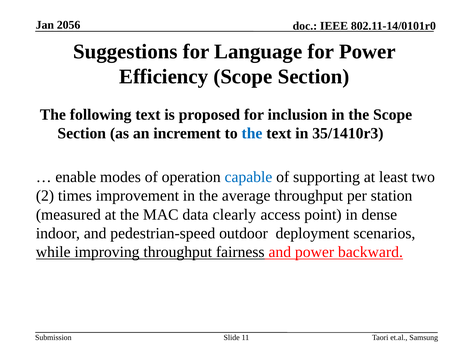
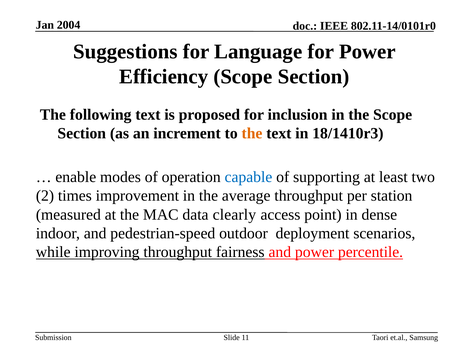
2056: 2056 -> 2004 (69, 25)
the colour: blue -> orange (252, 133)
35/1410r3: 35/1410r3 -> 18/1410r3 (348, 133)
backward: backward -> percentile (371, 252)
